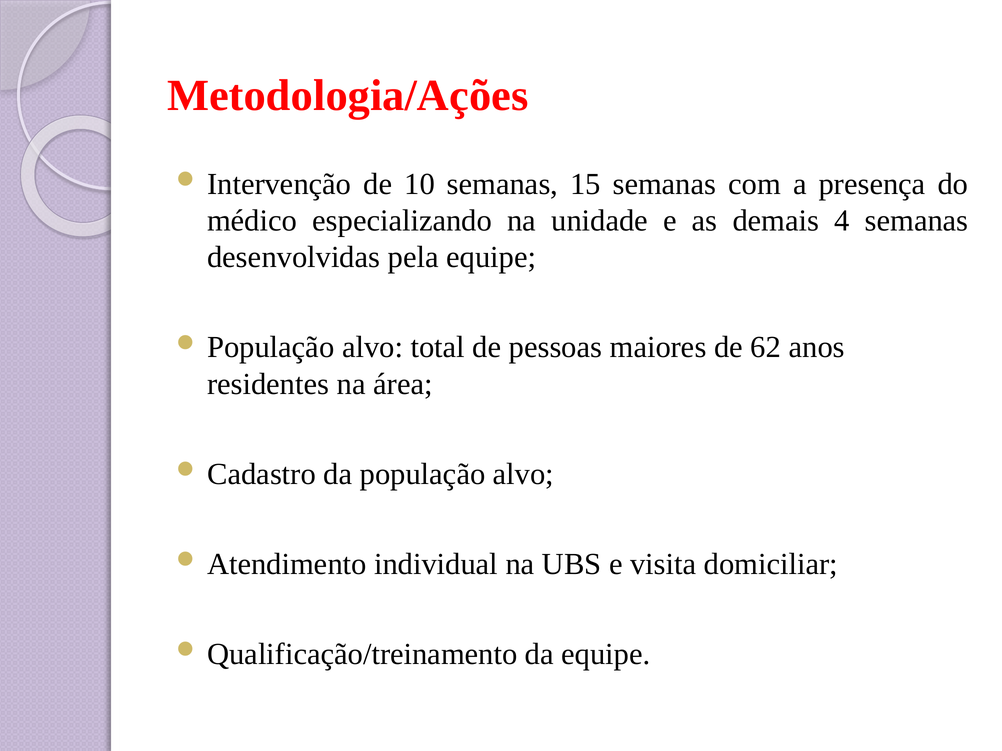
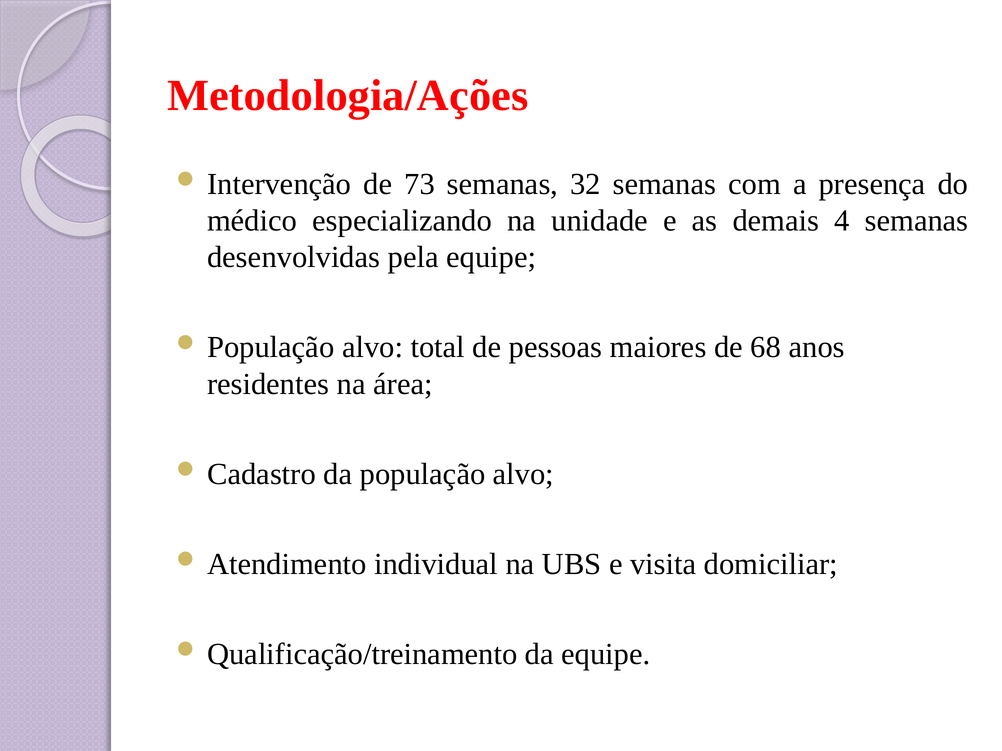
10: 10 -> 73 (420, 184)
15: 15 -> 32 (585, 184)
62: 62 -> 68 (766, 348)
